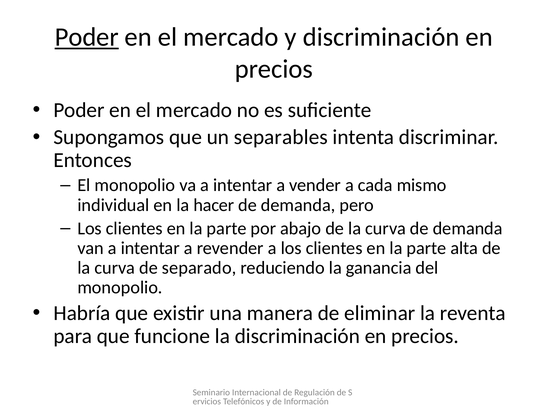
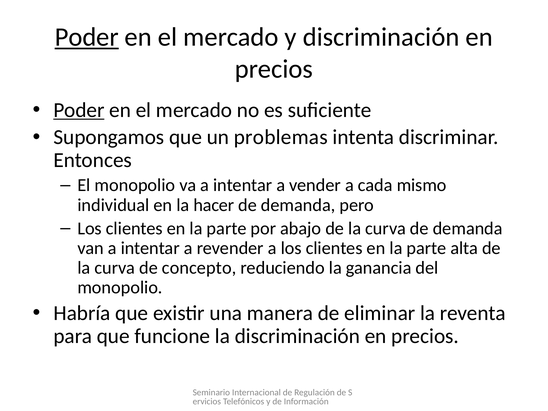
Poder underline: none -> present (79, 110)
separables: separables -> problemas (281, 137)
separado: separado -> concepto (199, 268)
